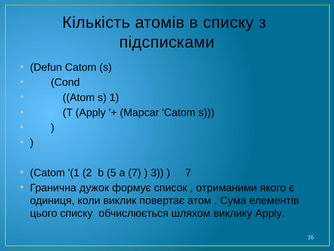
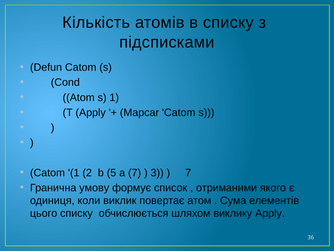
дужок: дужок -> умову (94, 187)
